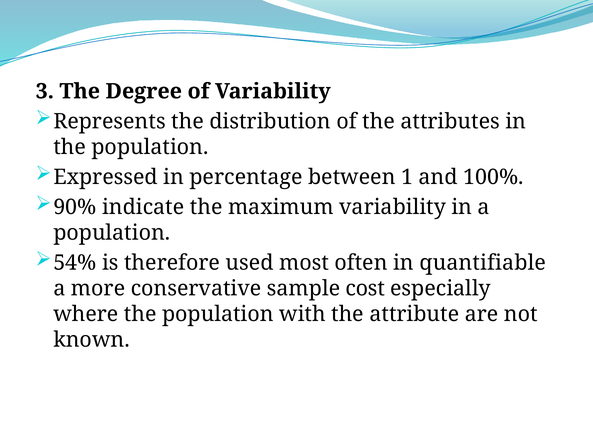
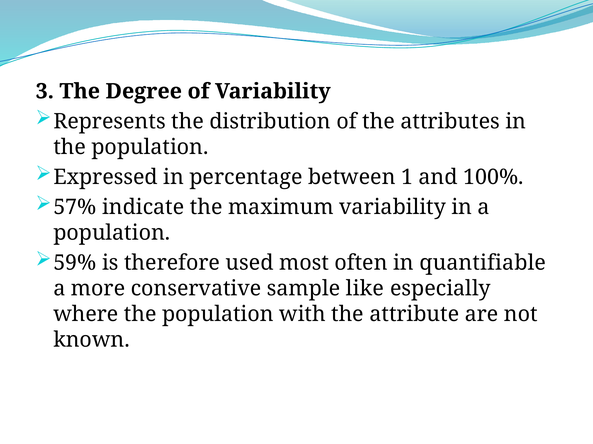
90%: 90% -> 57% (75, 207)
54%: 54% -> 59% (75, 263)
cost: cost -> like (365, 289)
